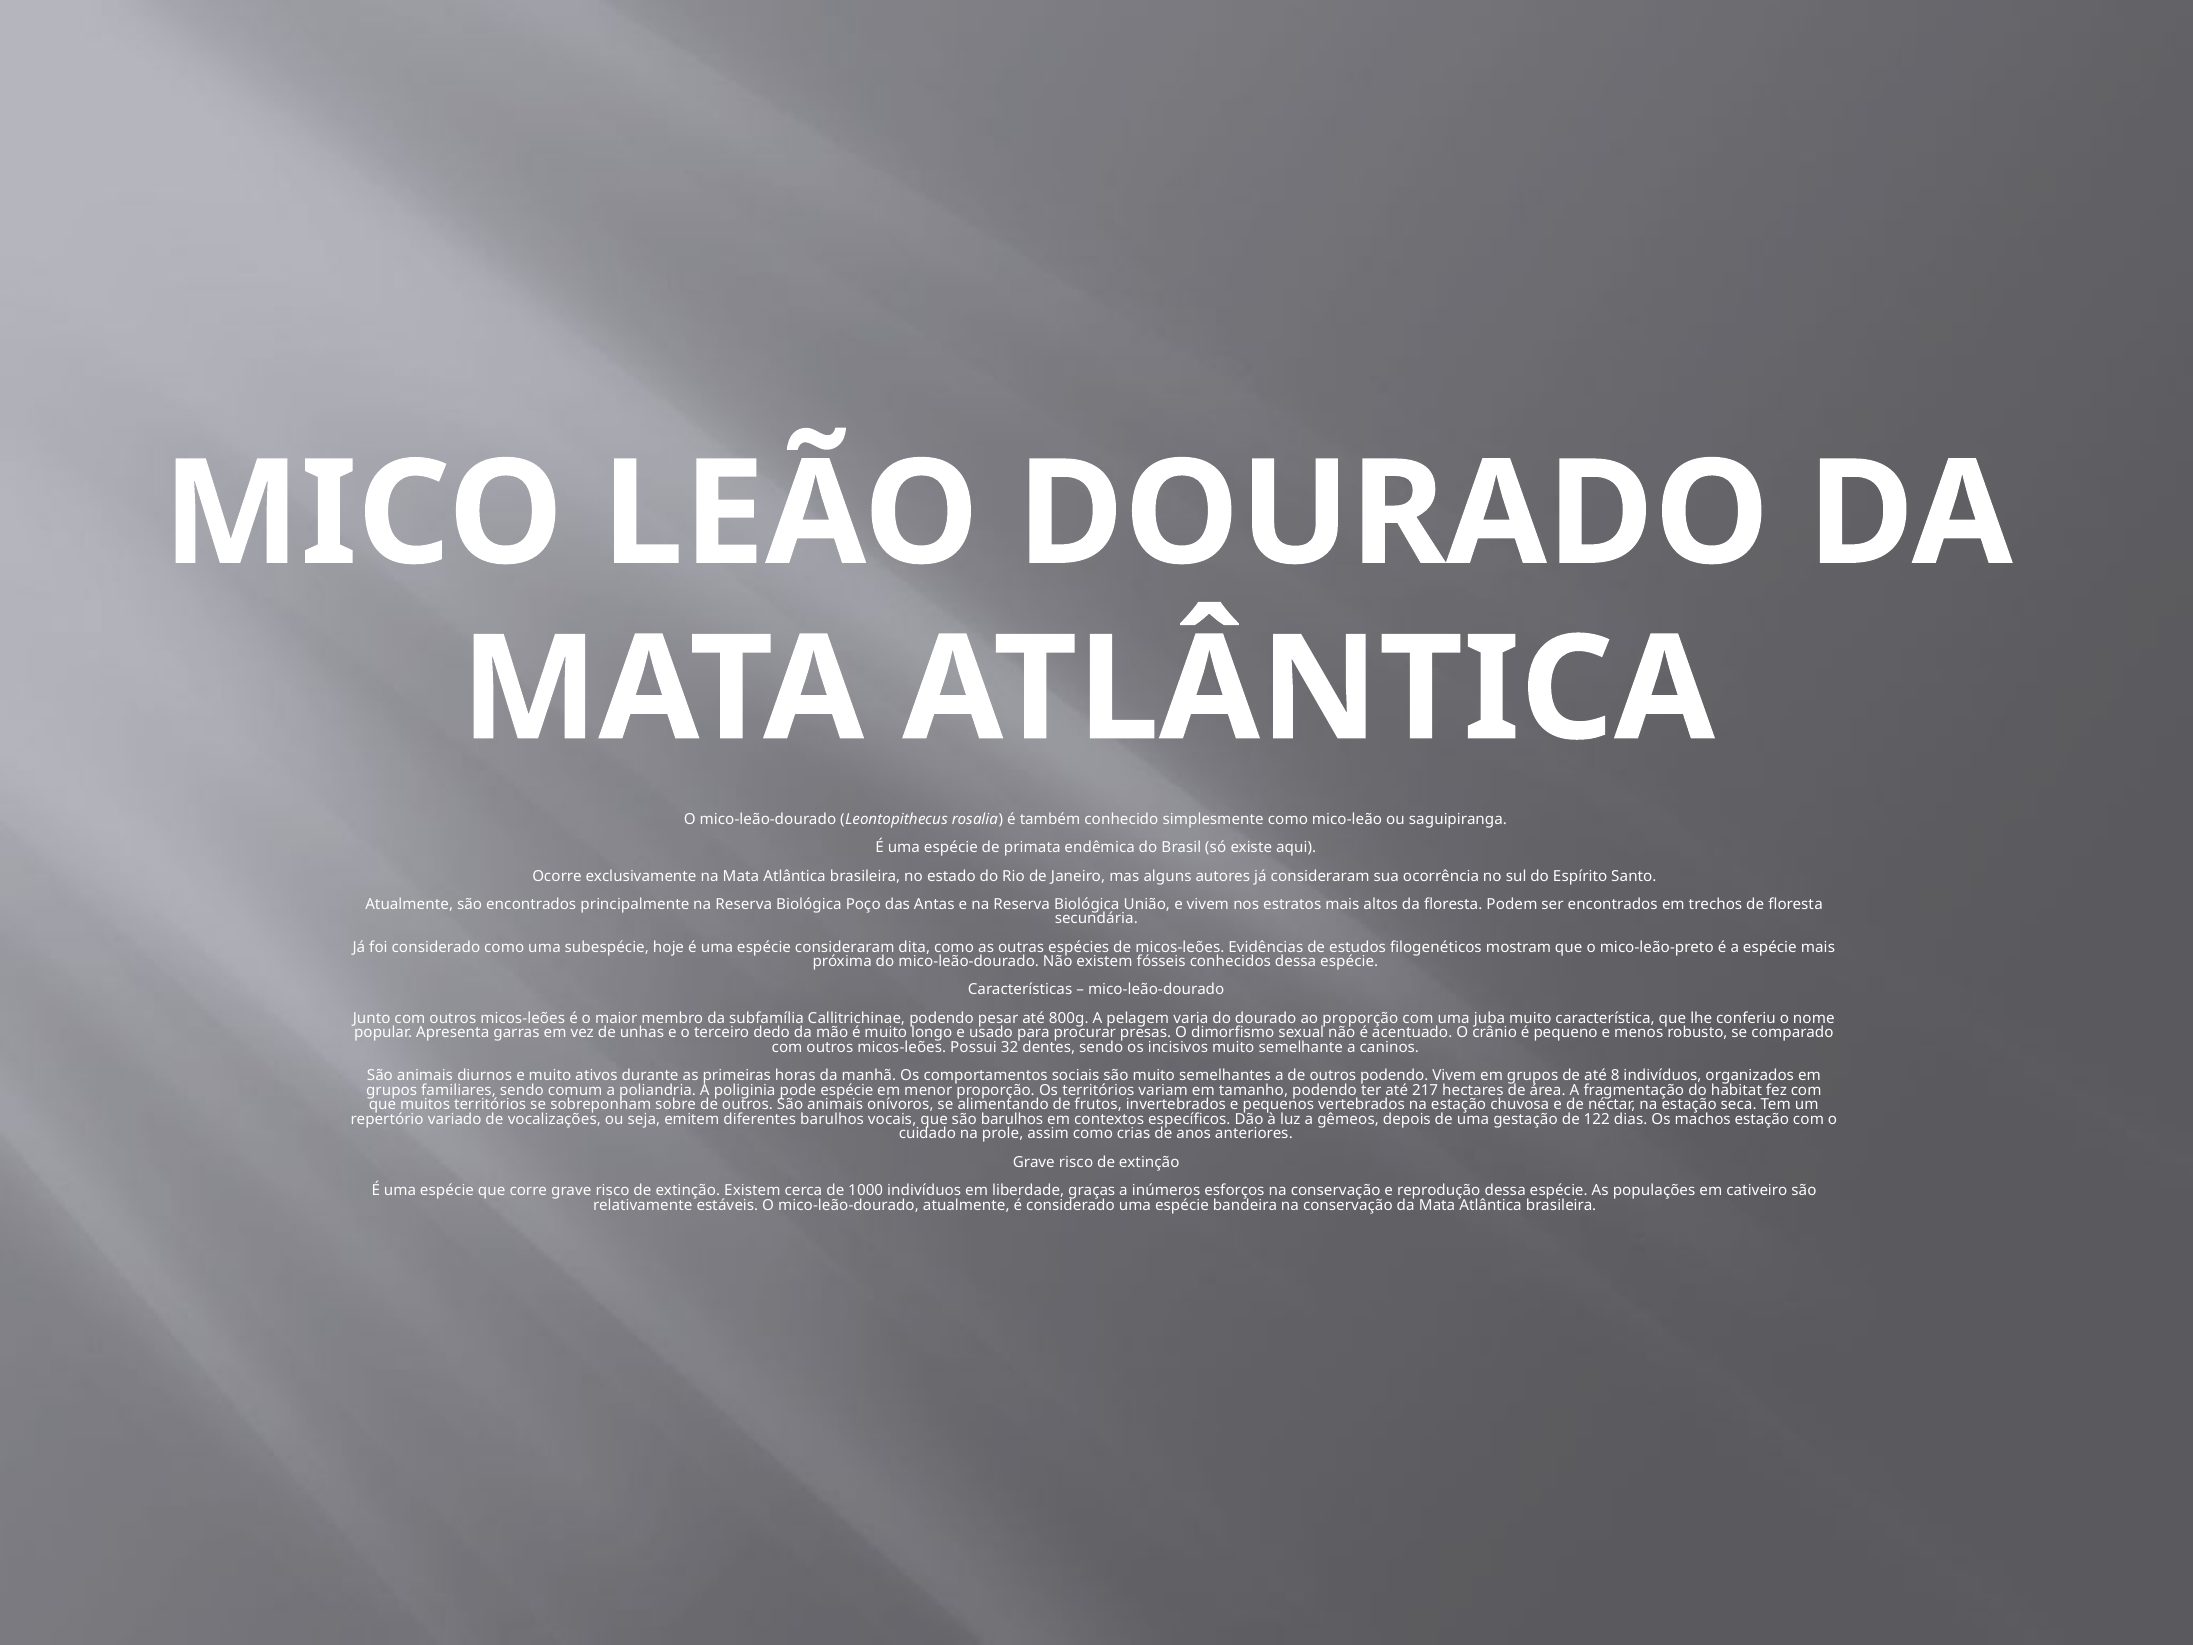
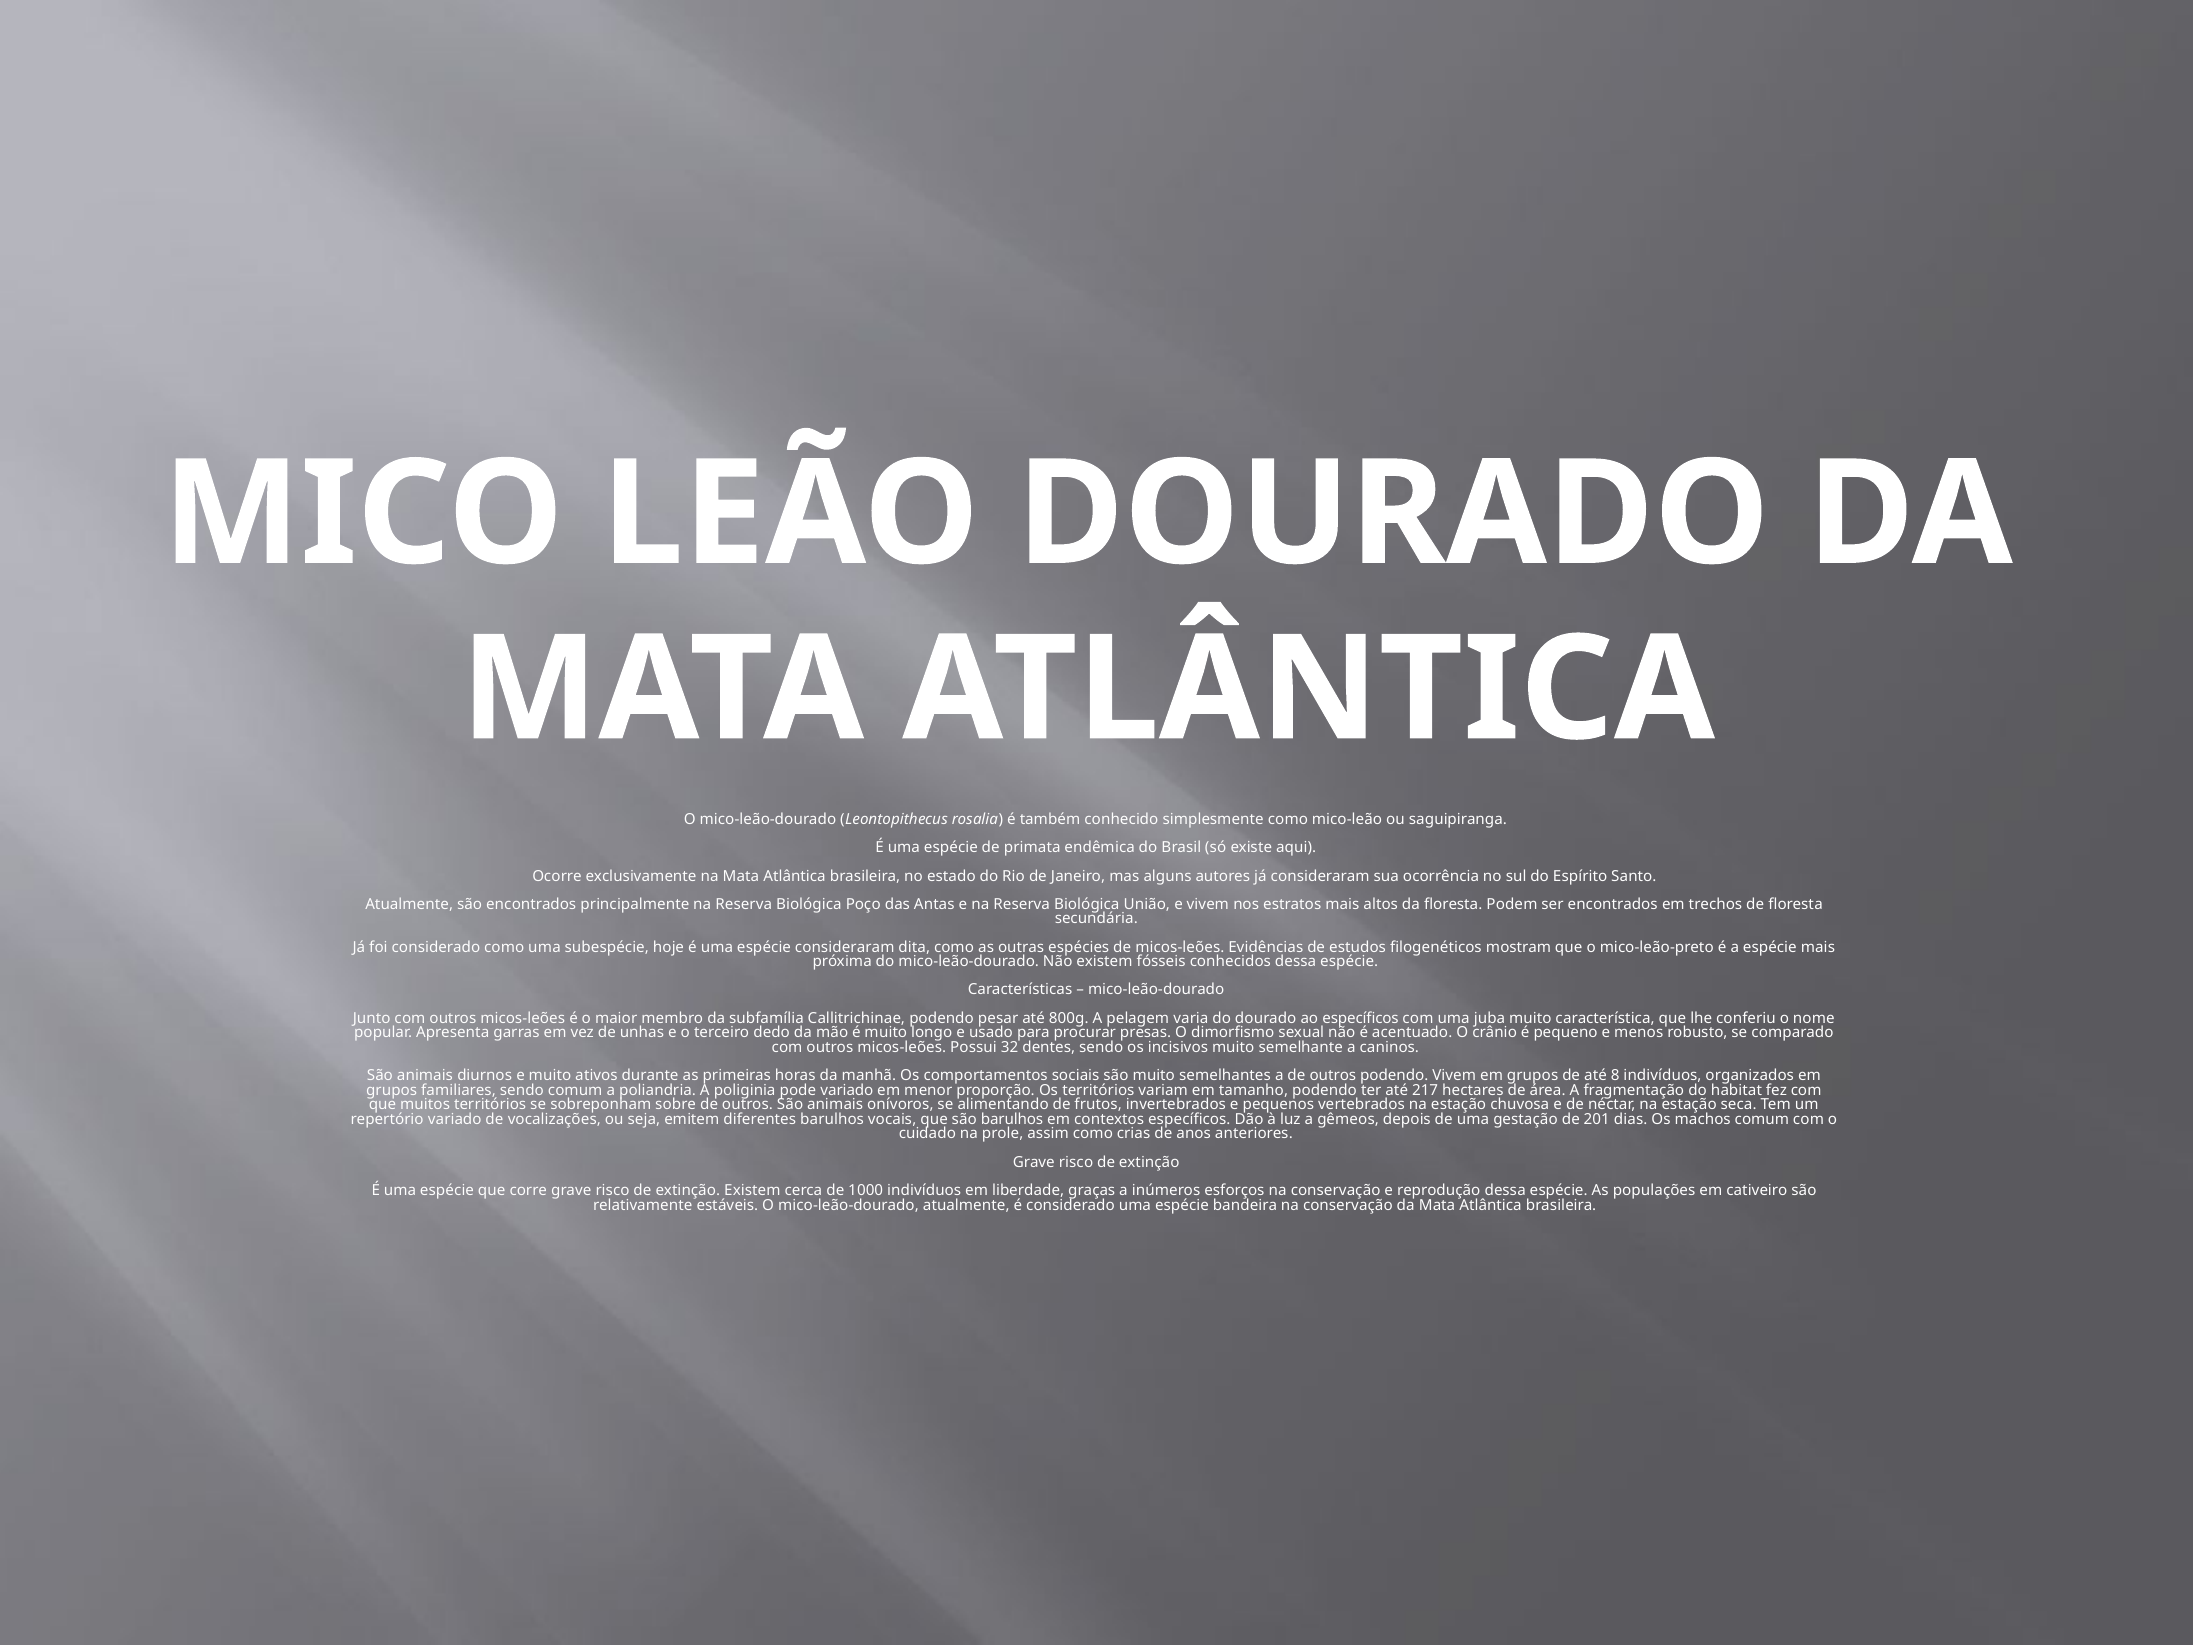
ao proporção: proporção -> específicos (1361, 1018)
pode espécie: espécie -> variado (847, 1090)
122: 122 -> 201 (1597, 1119)
machos estação: estação -> comum (1762, 1119)
